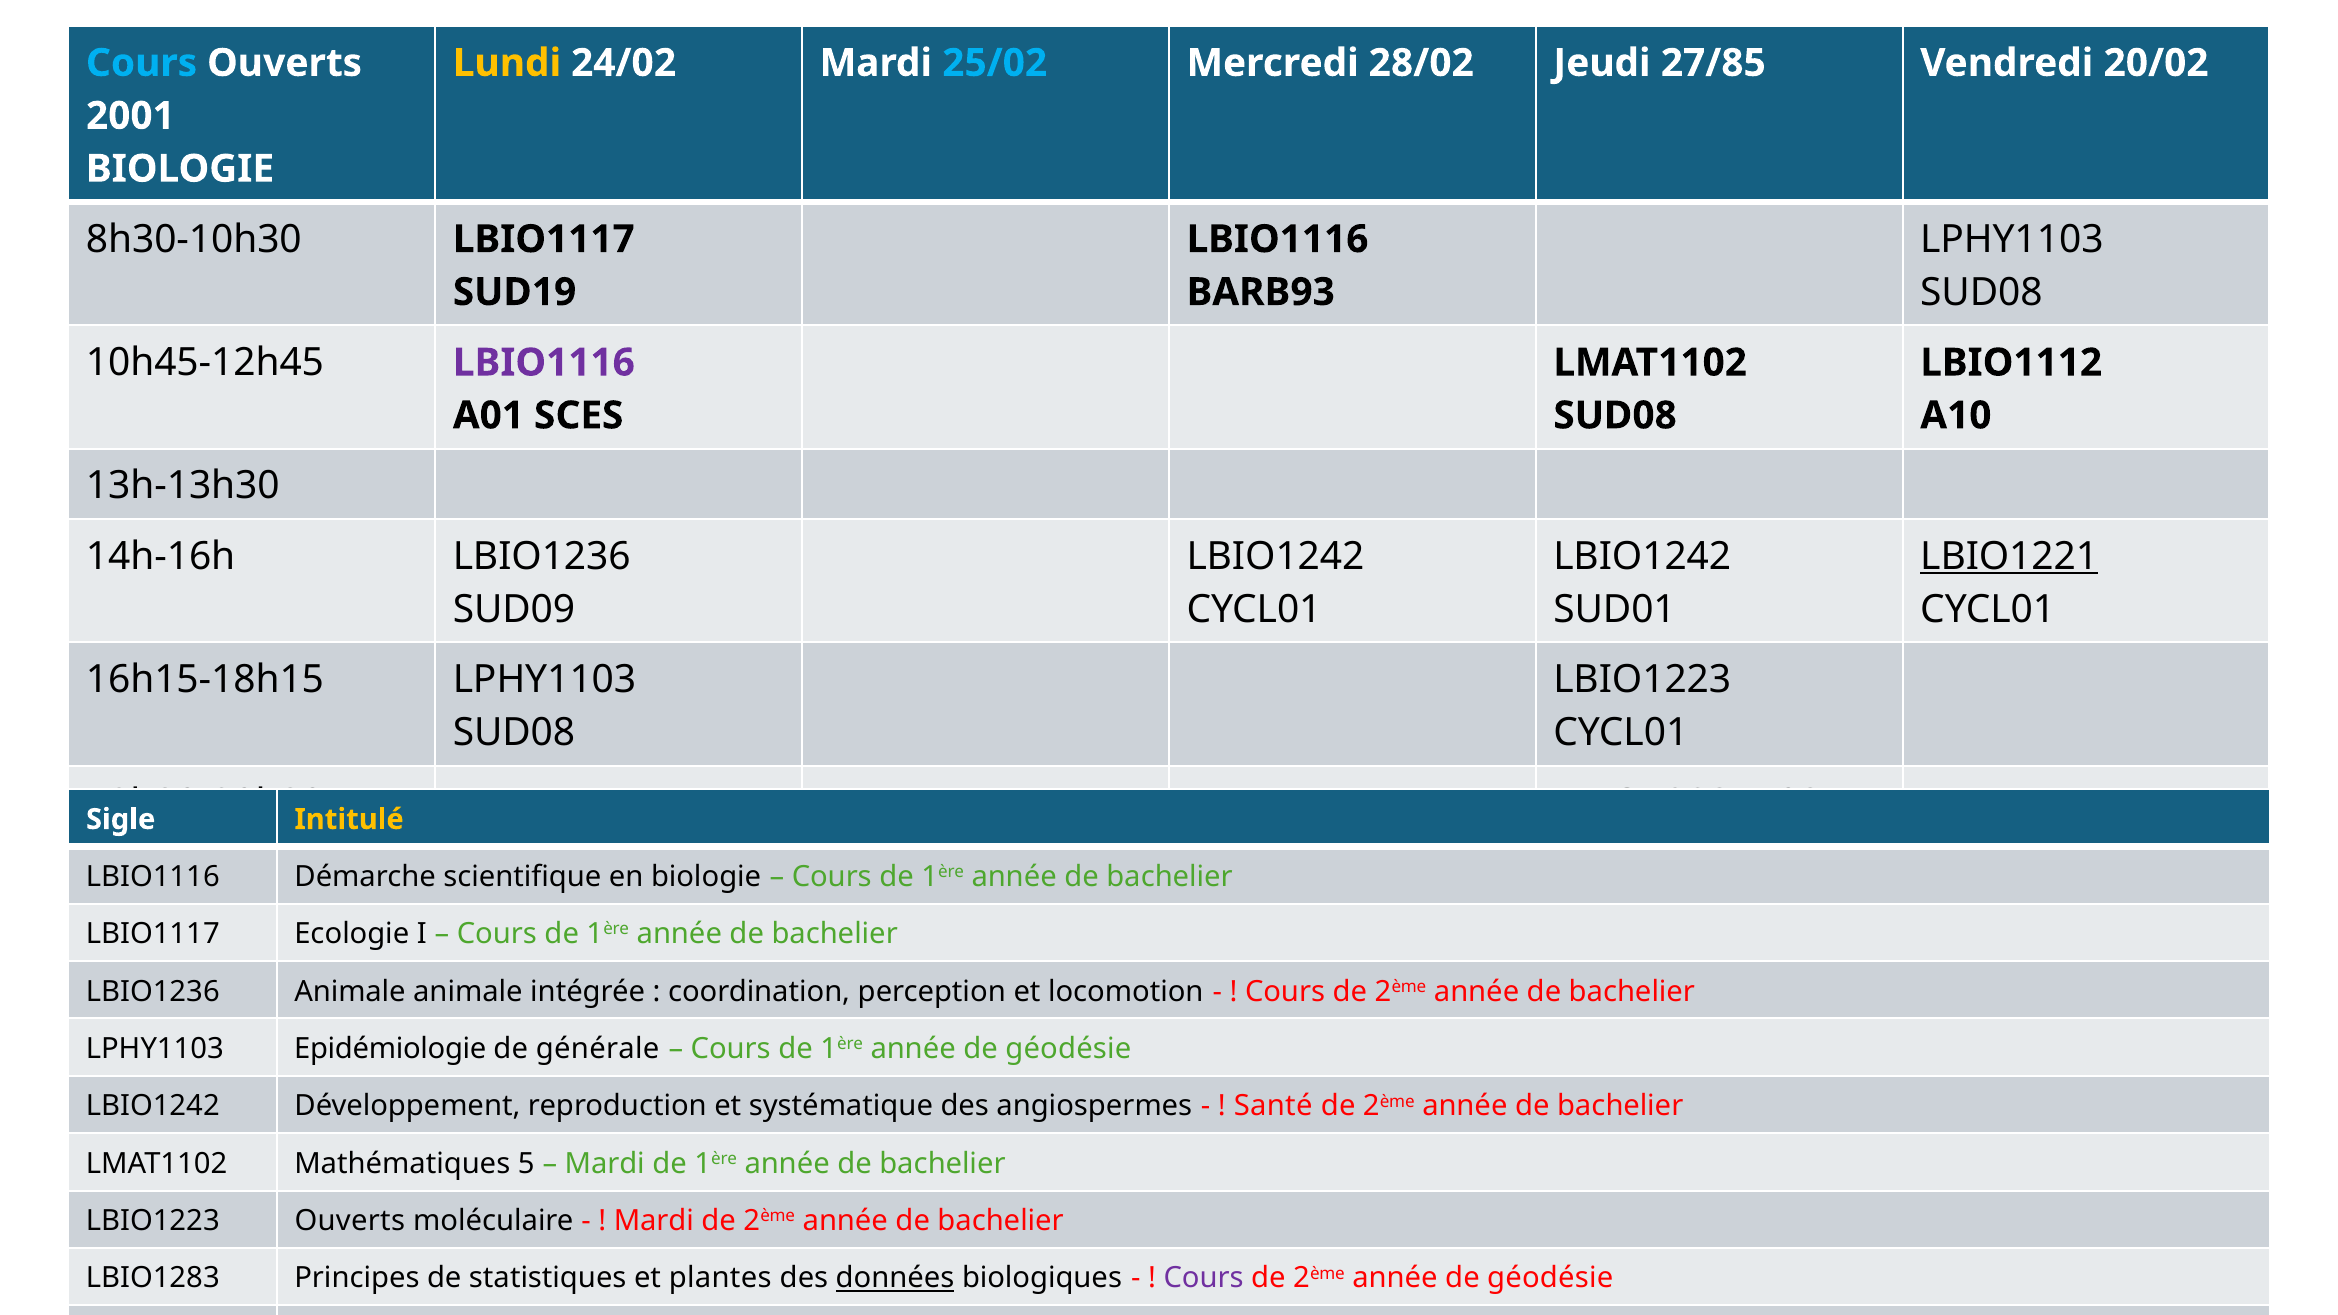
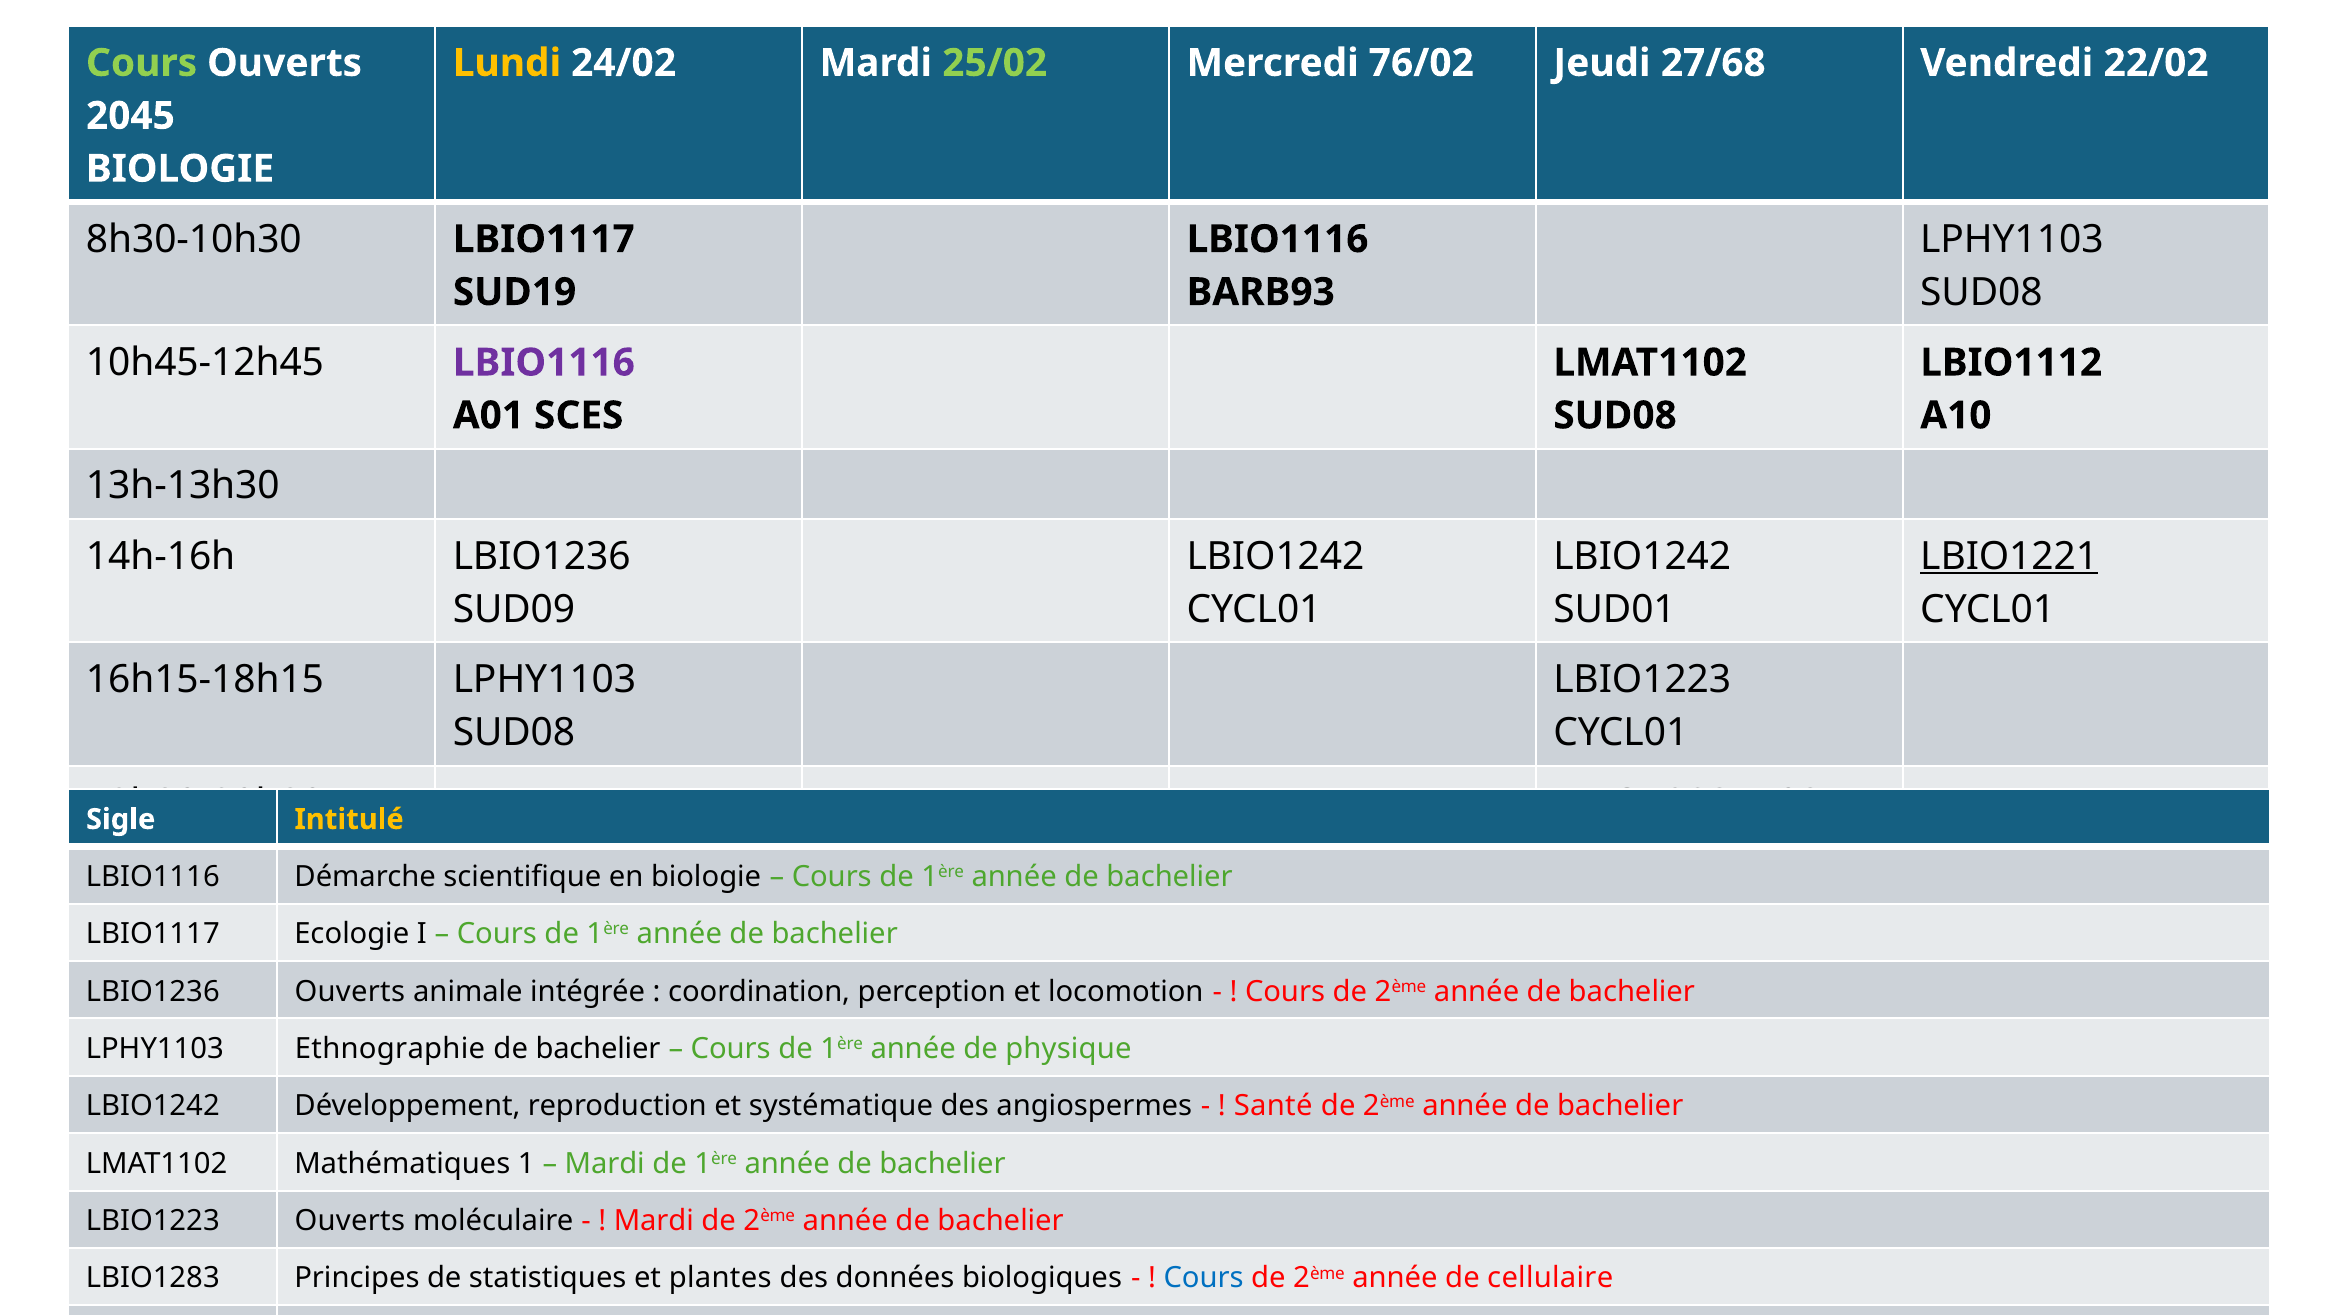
Cours colour: light blue -> light green (142, 63)
25/02 colour: light blue -> light green (995, 63)
28/02: 28/02 -> 76/02 (1421, 63)
27/85: 27/85 -> 27/68 (1713, 63)
20/02: 20/02 -> 22/02 (2156, 63)
2001: 2001 -> 2045 (130, 116)
LBIO1236 Animale: Animale -> Ouverts (350, 992)
Epidémiologie: Epidémiologie -> Ethnographie (390, 1049)
générale: générale -> bachelier (598, 1049)
1ère année de géodésie: géodésie -> physique (1068, 1049)
5: 5 -> 1 (526, 1164)
données underline: present -> none (895, 1278)
Cours colour: purple -> blue (1204, 1278)
2ème année de géodésie: géodésie -> cellulaire (1550, 1278)
